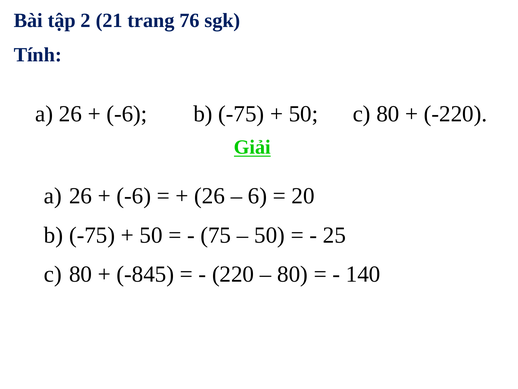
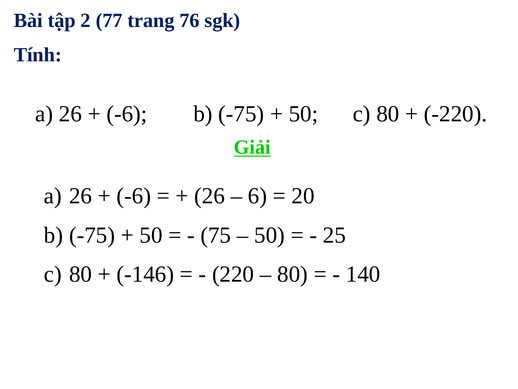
21: 21 -> 77 (109, 20)
-845: -845 -> -146 (145, 274)
